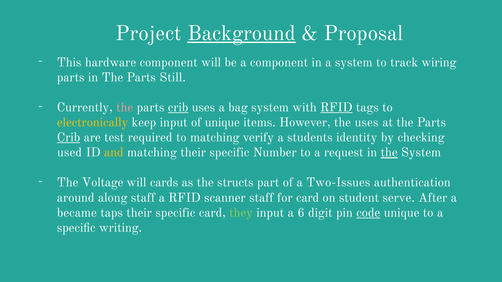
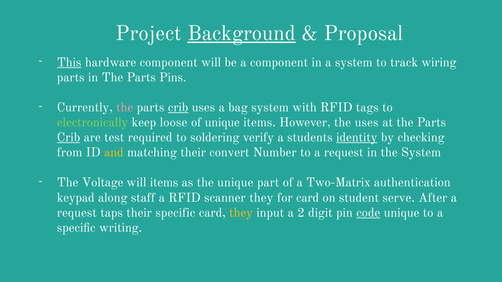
This underline: none -> present (69, 62)
Still: Still -> Pins (173, 77)
RFID underline: present -> none (336, 107)
electronically colour: yellow -> light green (93, 123)
keep input: input -> loose (174, 123)
to matching: matching -> soldering (215, 138)
identity underline: none -> present (357, 138)
used: used -> from (70, 153)
matching their specific: specific -> convert (229, 153)
the underline: present -> none (389, 153)
will cards: cards -> items (164, 183)
the structs: structs -> unique (235, 183)
Two-Issues: Two-Issues -> Two-Matrix (338, 183)
around: around -> keypad (76, 198)
scanner staff: staff -> they (261, 198)
became: became -> request (77, 213)
they colour: light green -> yellow (241, 213)
6: 6 -> 2 (301, 213)
